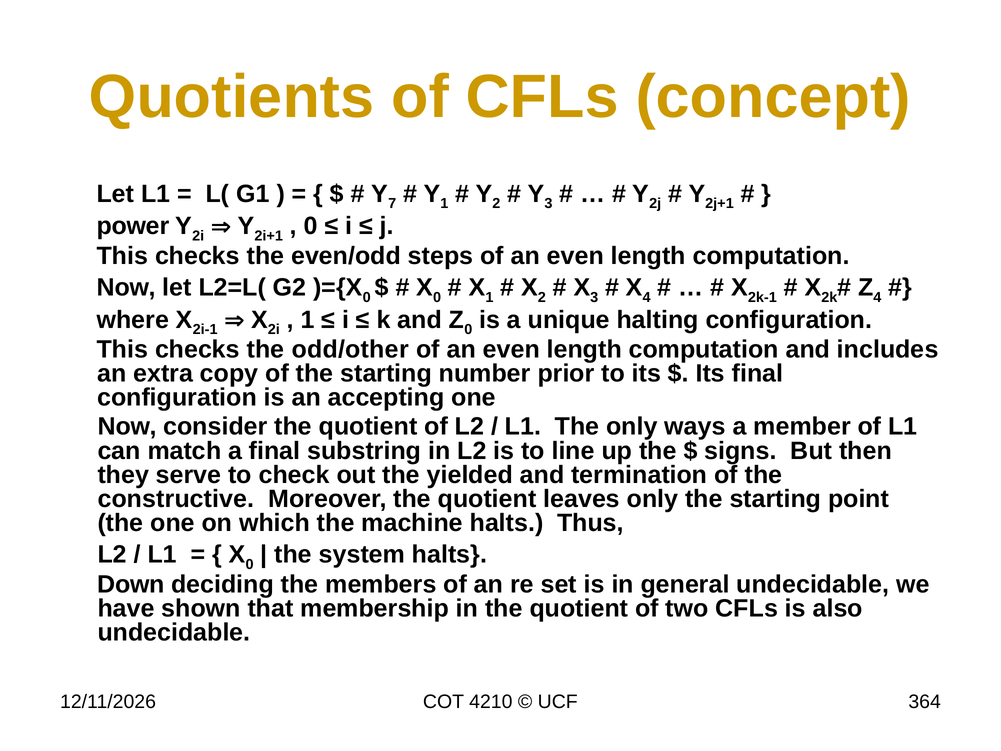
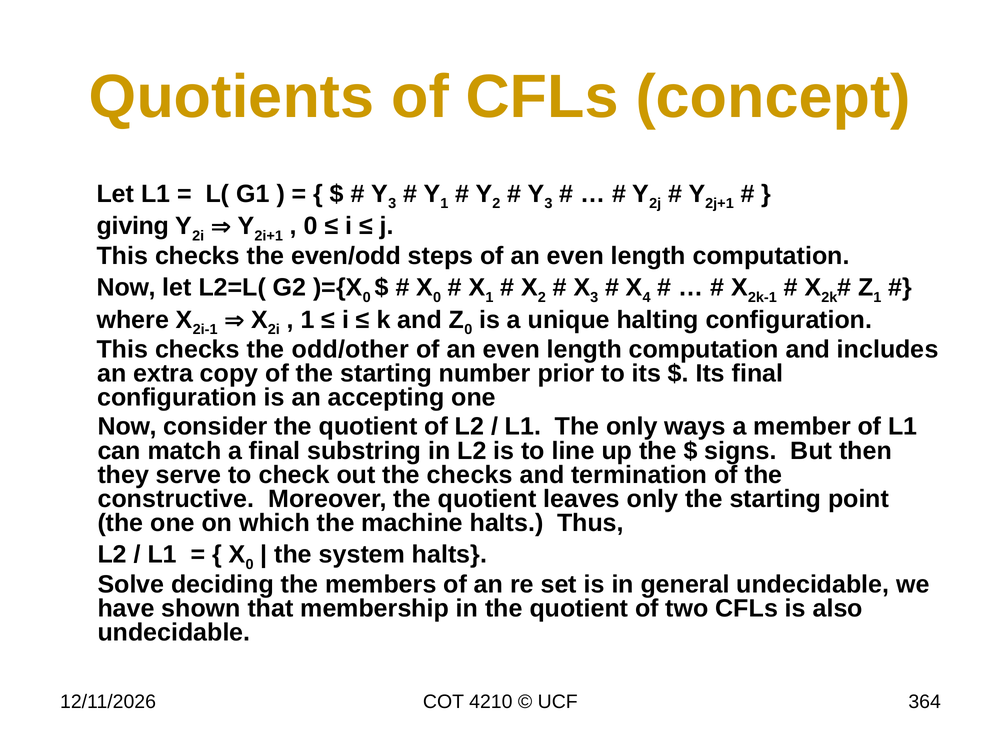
7: 7 -> 3 (392, 203)
power: power -> giving (133, 226)
4: 4 -> 1 (877, 297)
the yielded: yielded -> checks (470, 475)
Down: Down -> Solve (131, 584)
